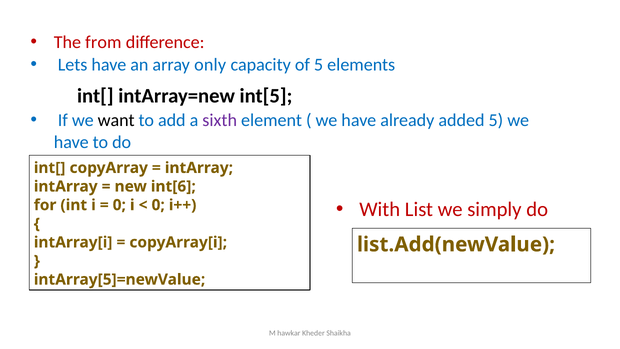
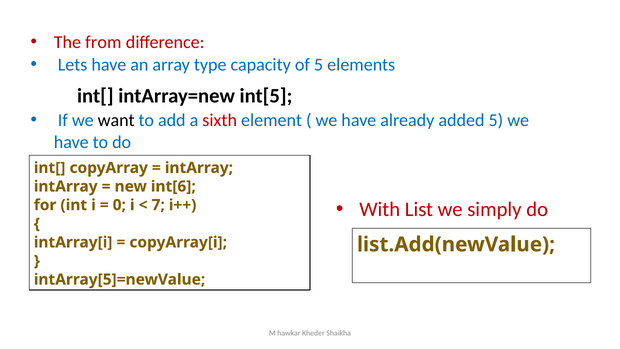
only: only -> type (210, 65)
sixth colour: purple -> red (220, 120)
0: 0 -> 7 (158, 205)
